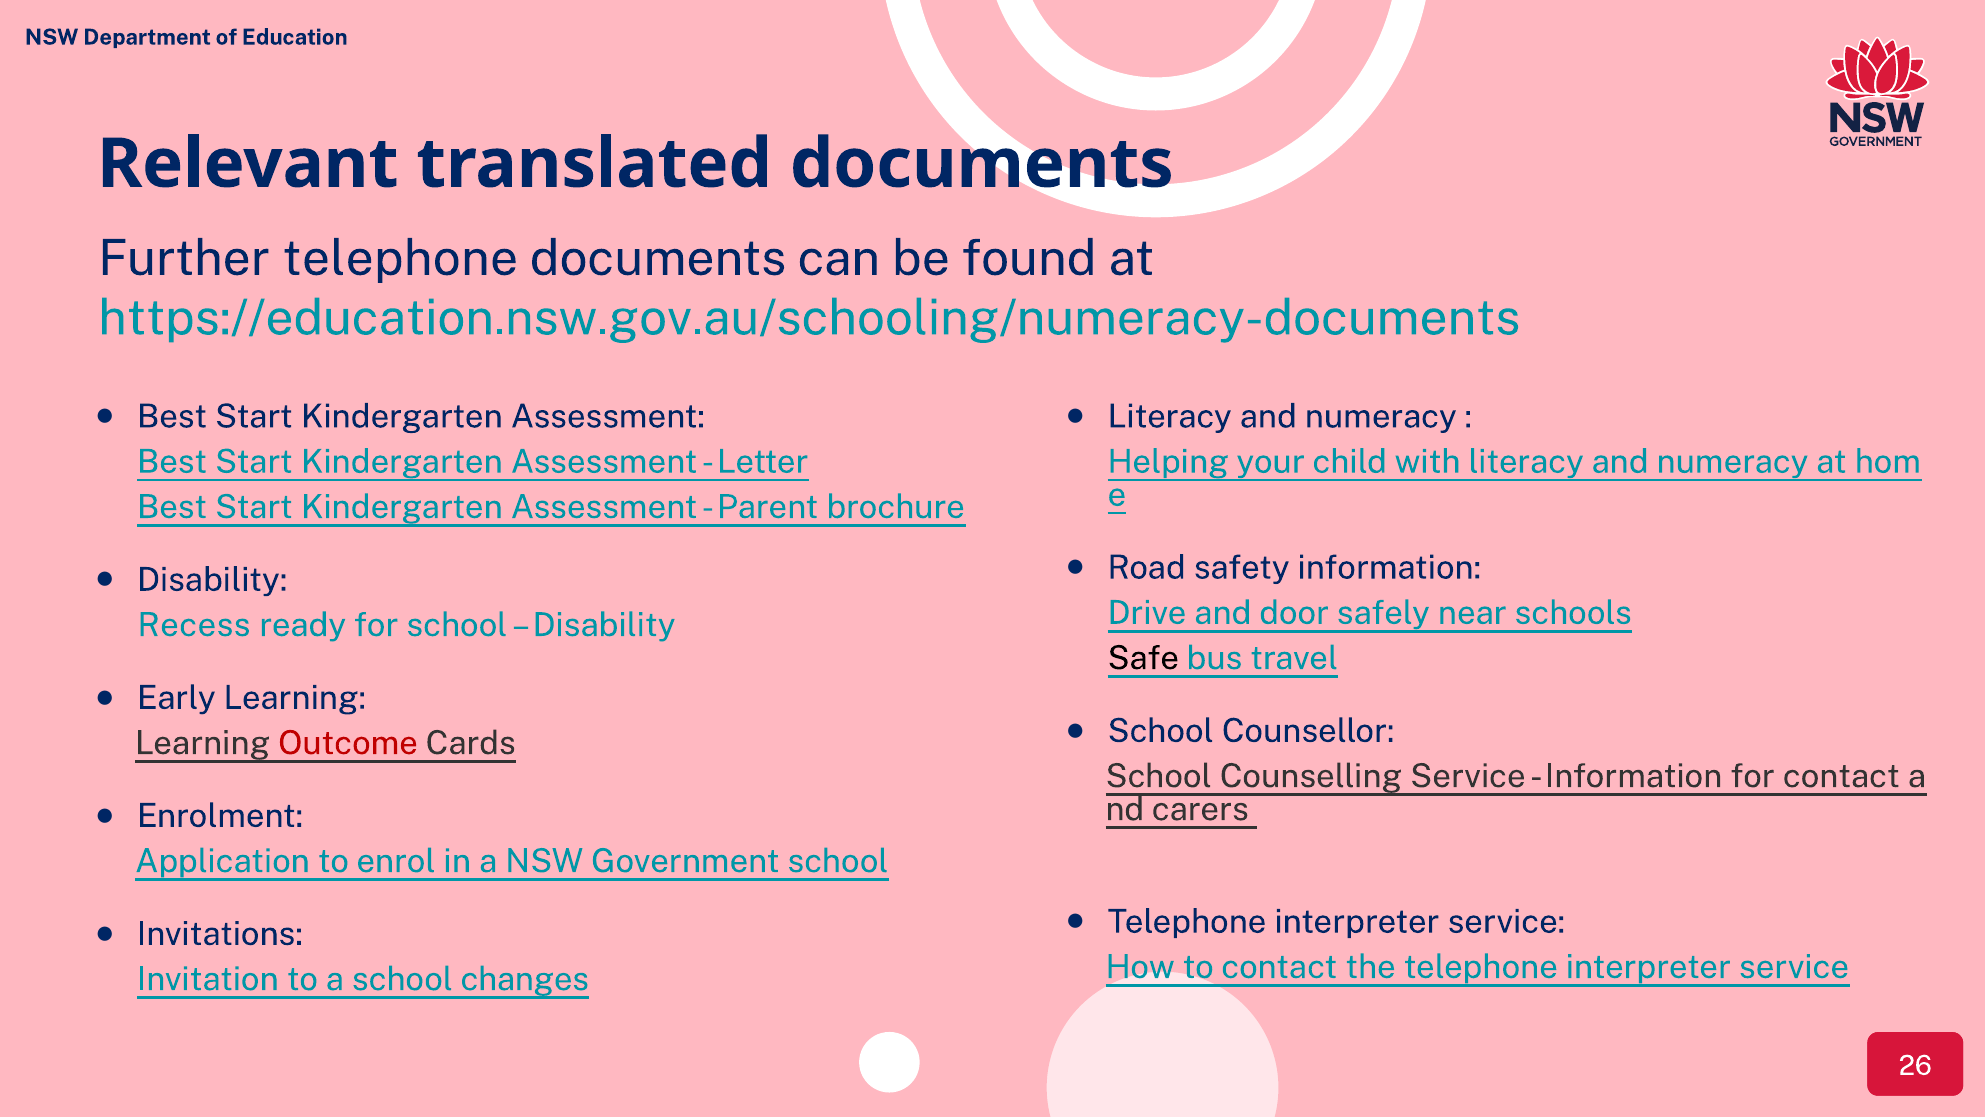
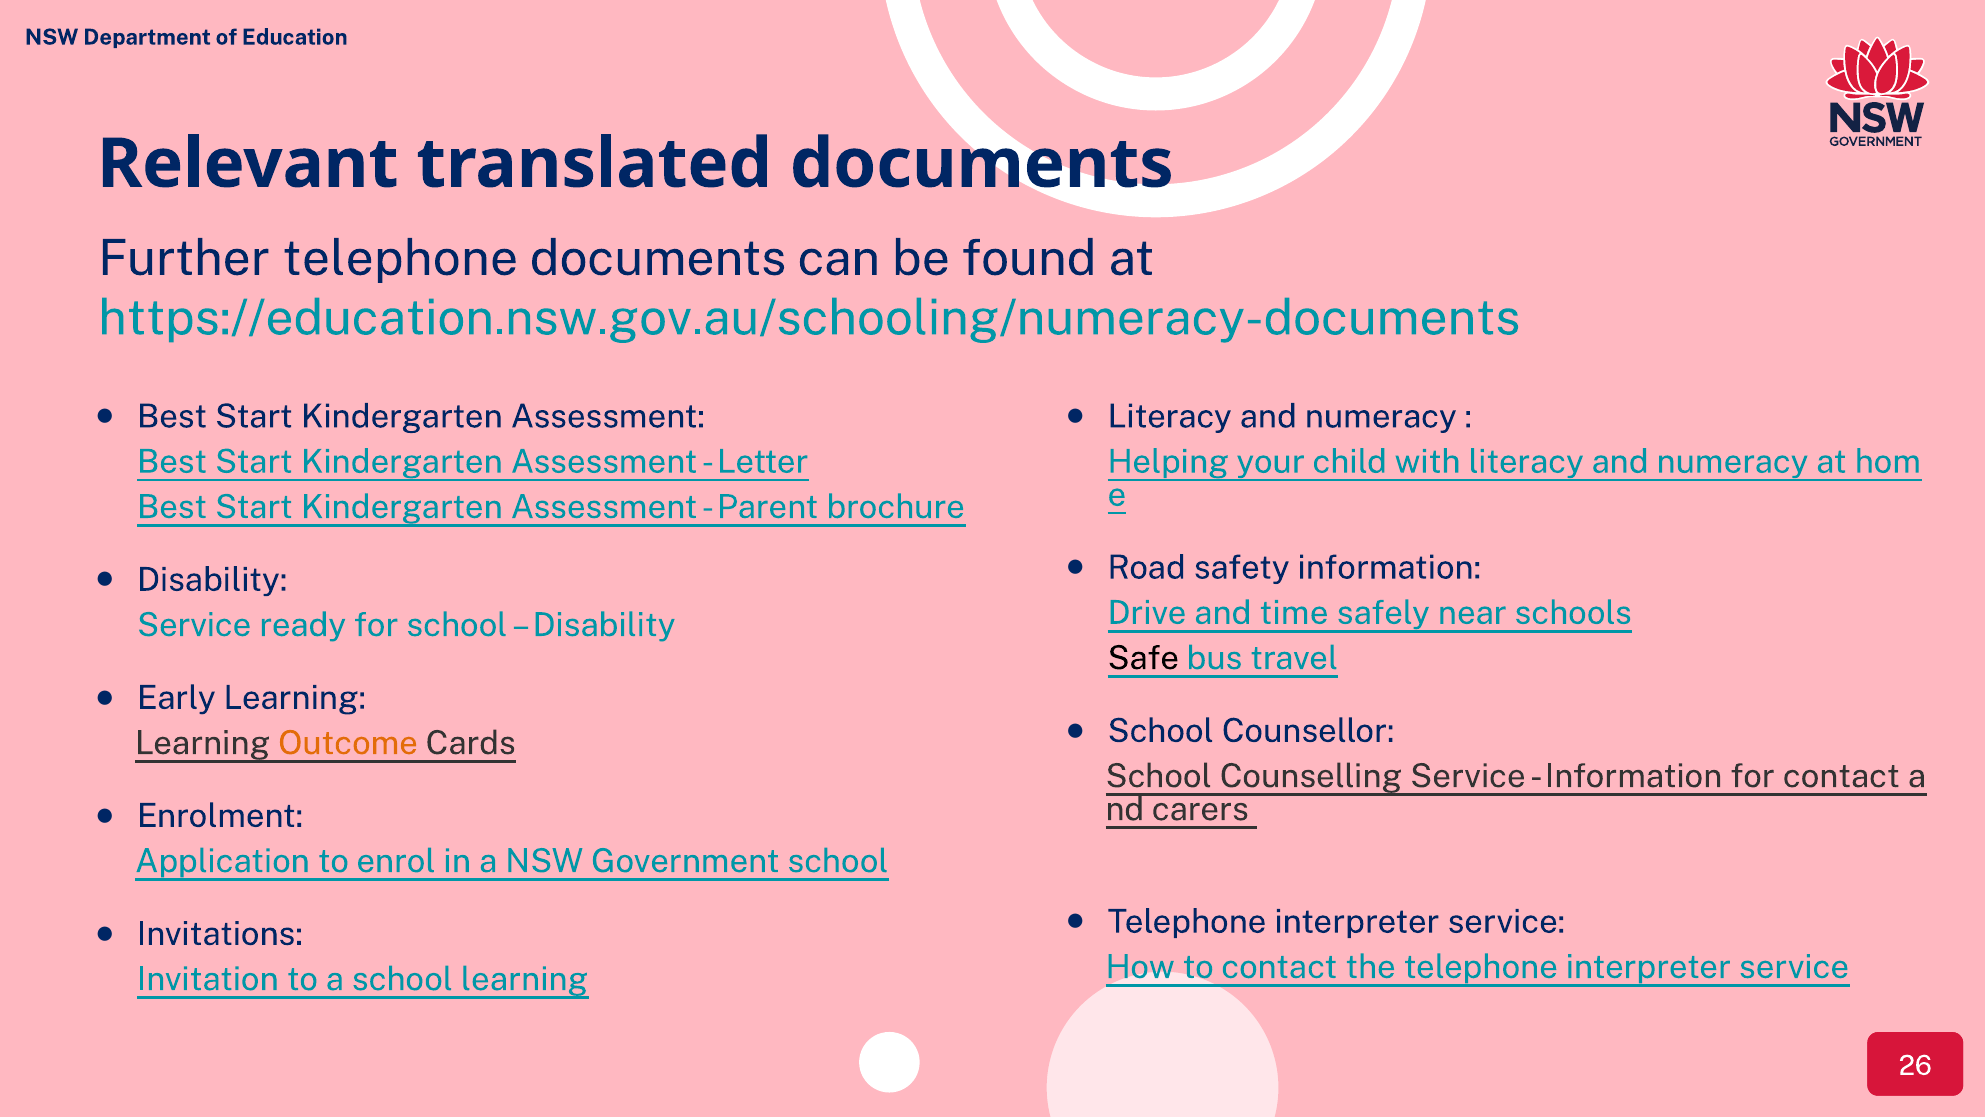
door: door -> time (1294, 613)
Recess: Recess -> Service (194, 625)
Outcome colour: red -> orange (348, 743)
school changes: changes -> learning (525, 979)
